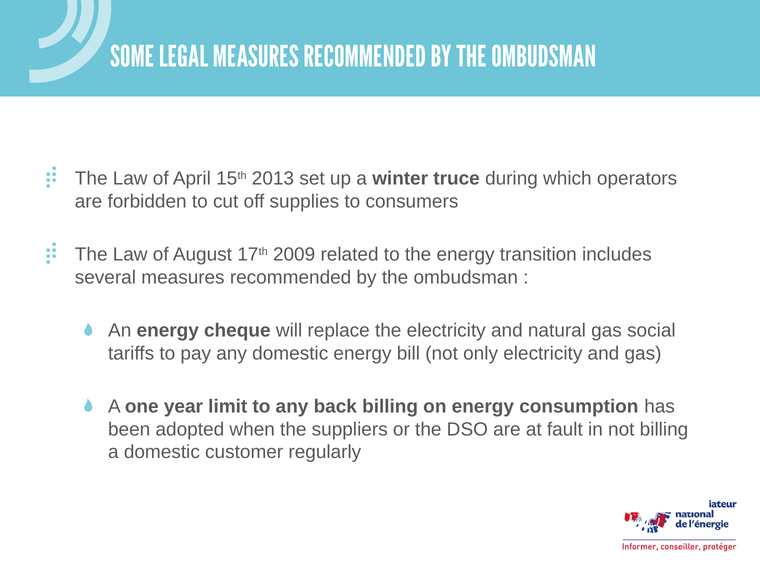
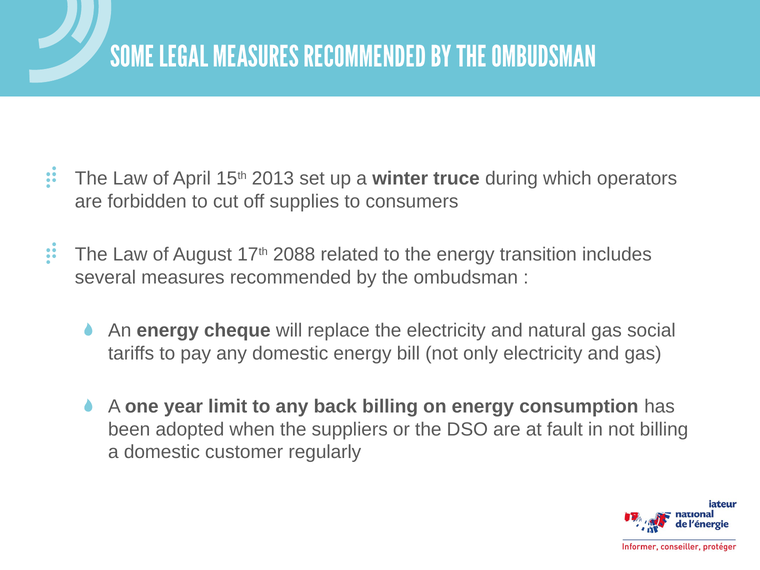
2009: 2009 -> 2088 (294, 254)
